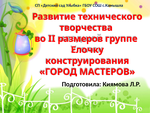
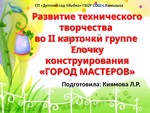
размеров: размеров -> карточки (80, 39)
